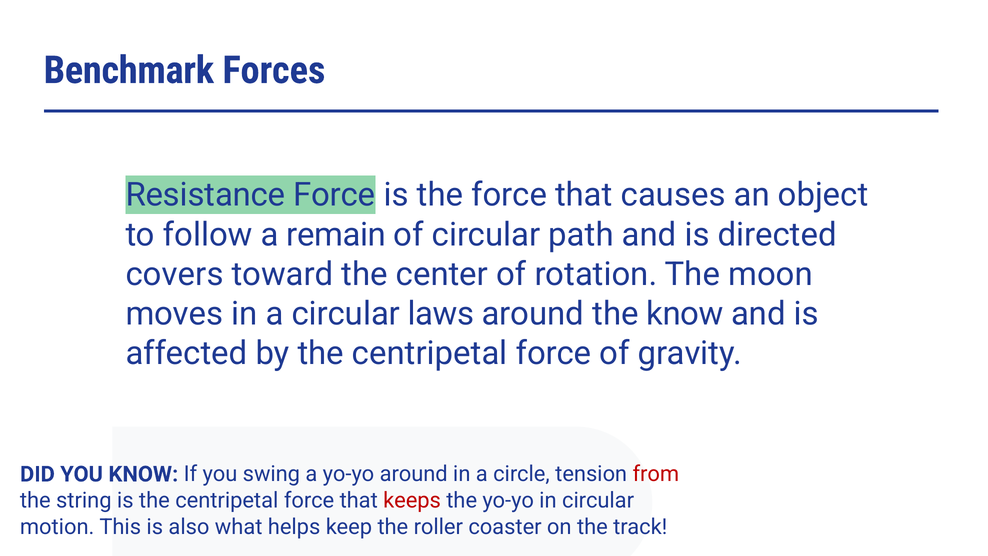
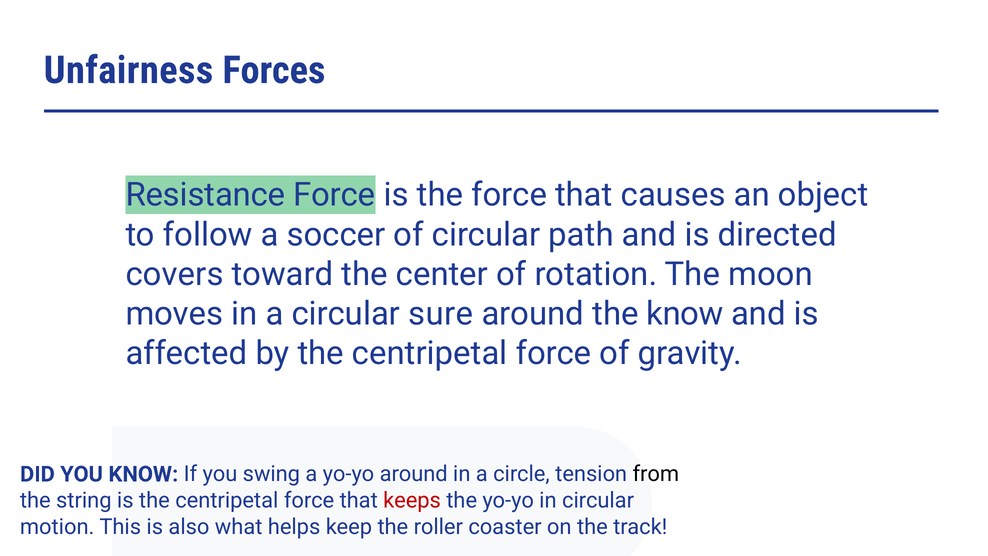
Benchmark: Benchmark -> Unfairness (128, 70)
remain: remain -> soccer (336, 235)
laws: laws -> sure (441, 314)
from colour: red -> black (656, 474)
